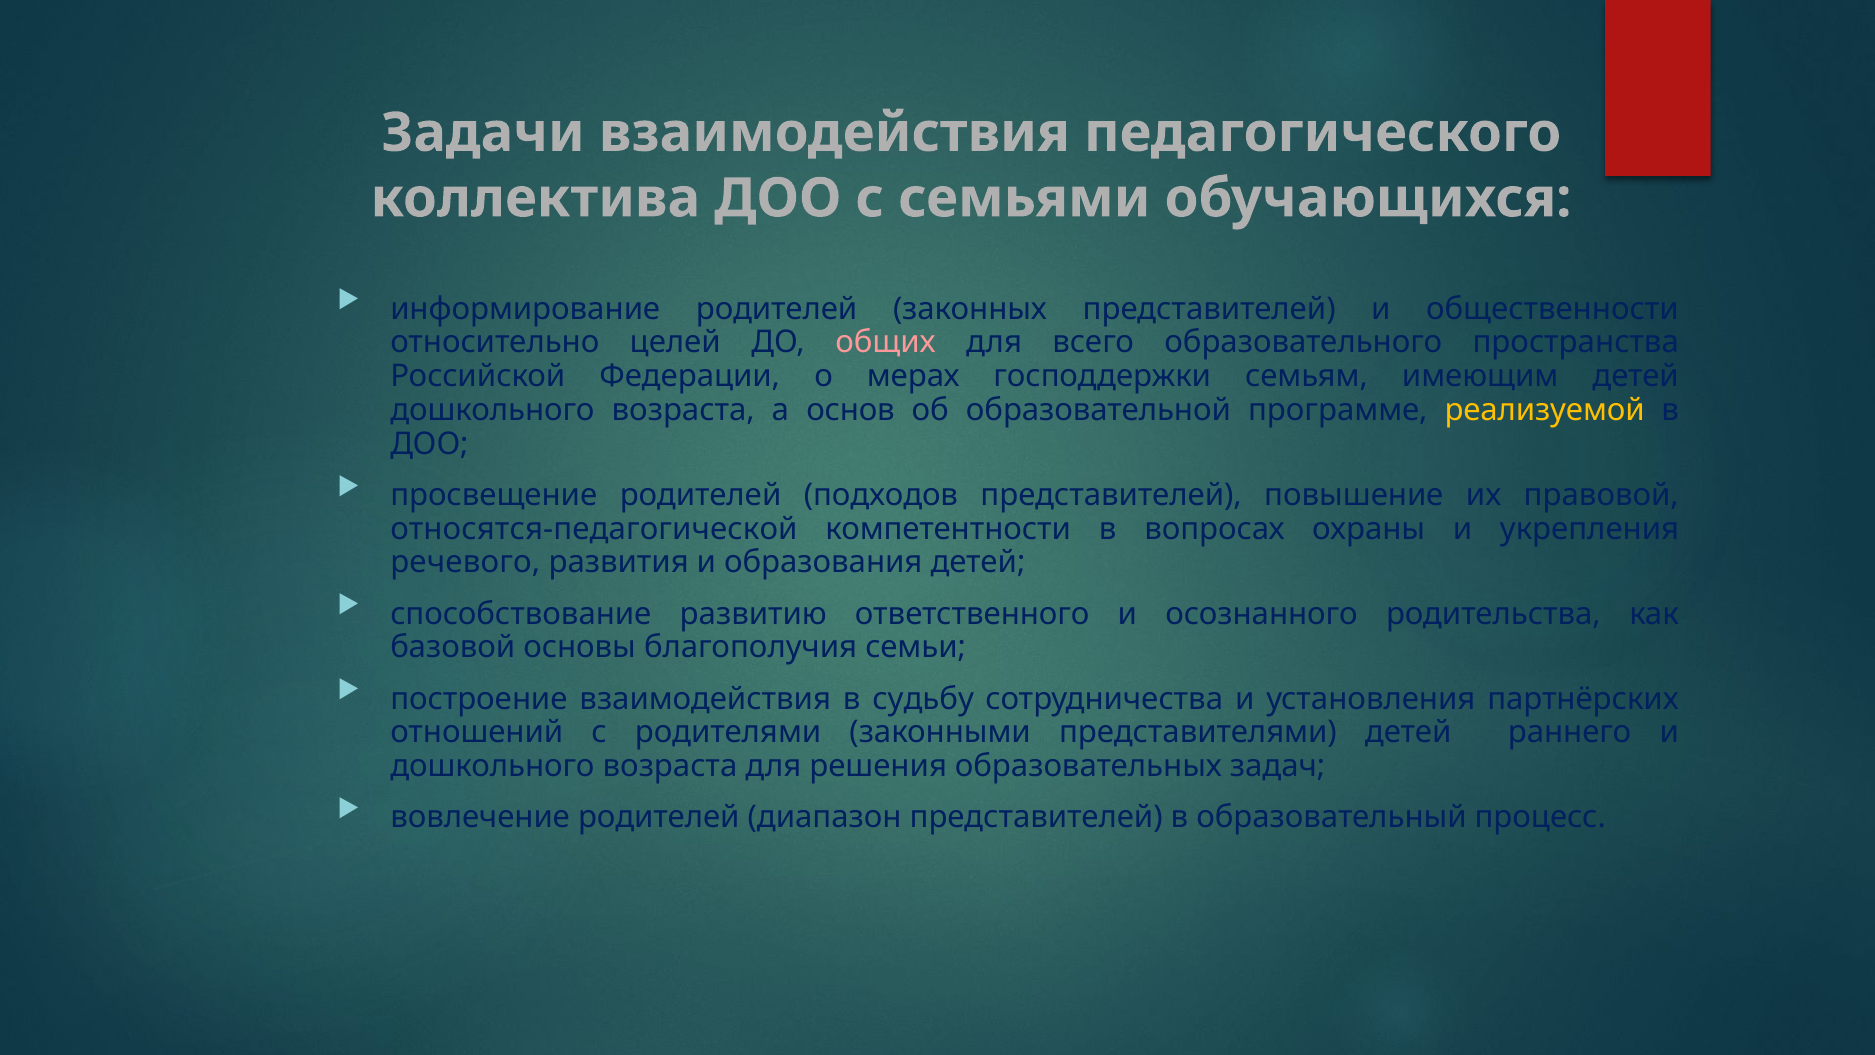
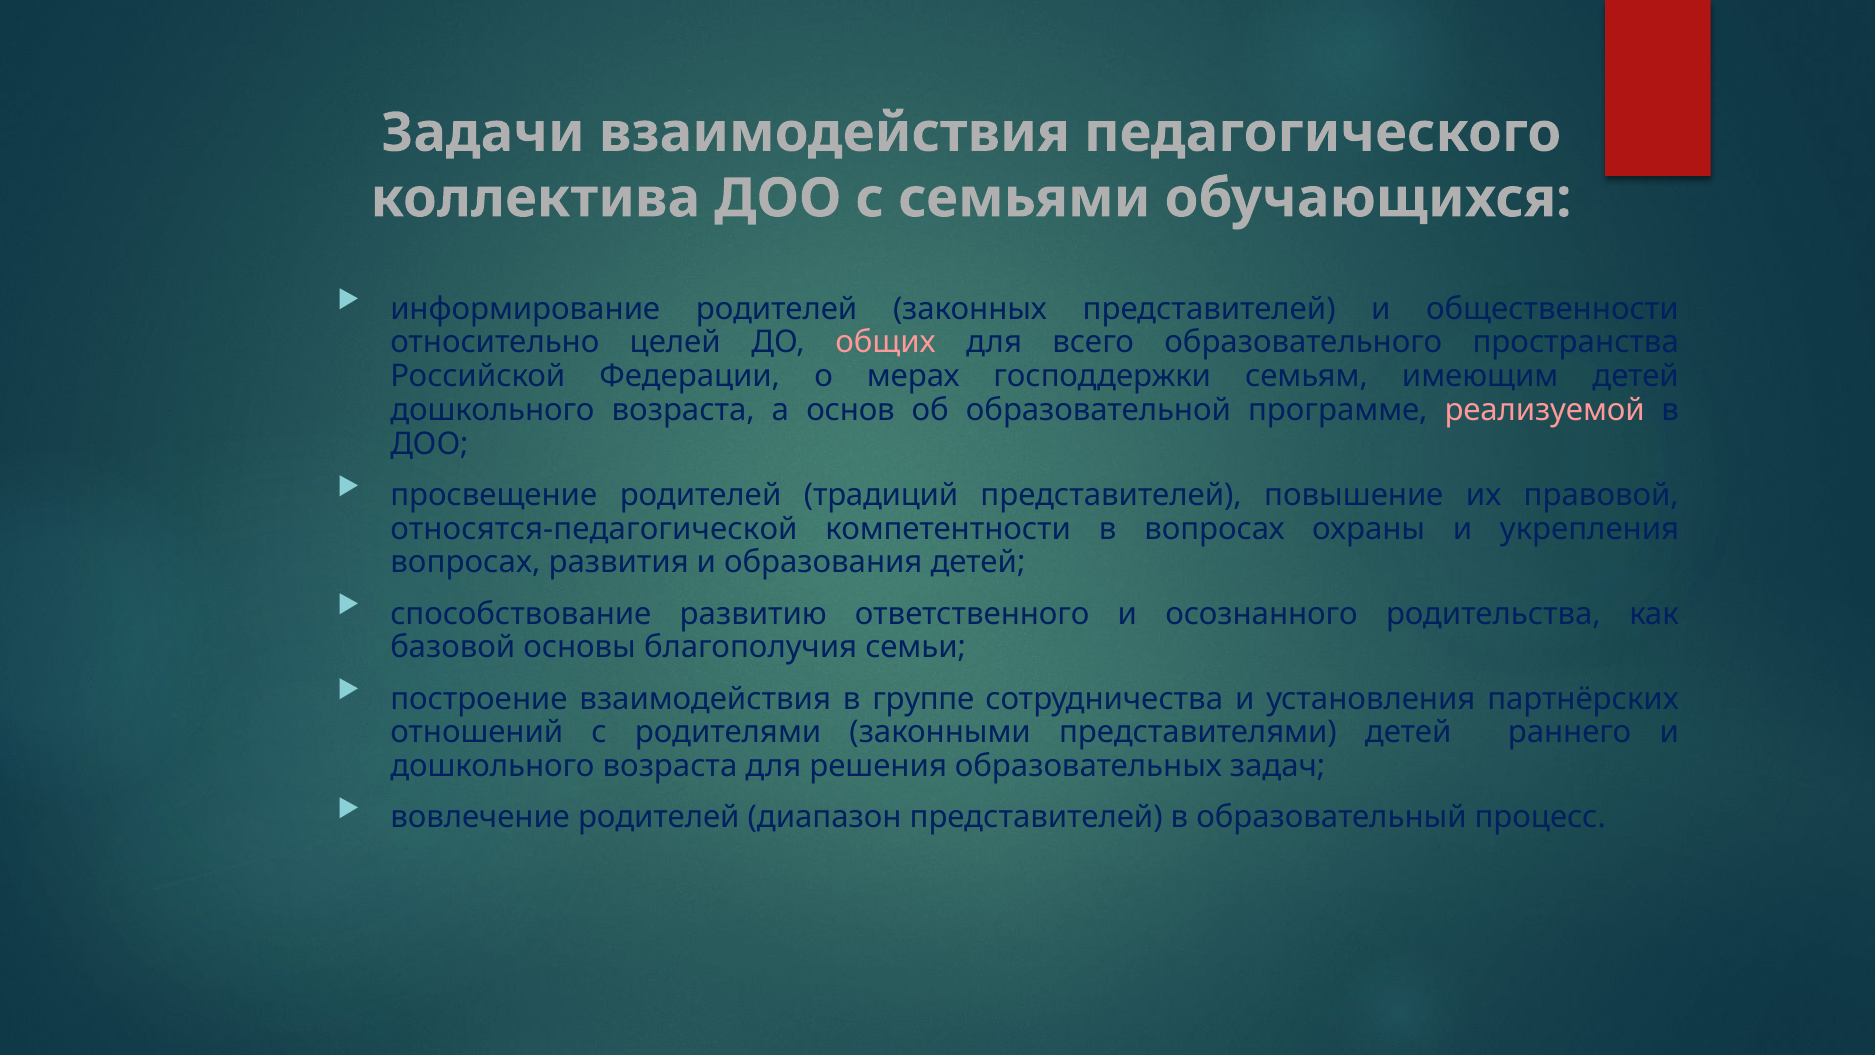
реализуемой colour: yellow -> pink (1545, 410)
подходов: подходов -> традиций (881, 495)
речевого: речевого -> вопросах (465, 562)
судьбу: судьбу -> группе (923, 699)
